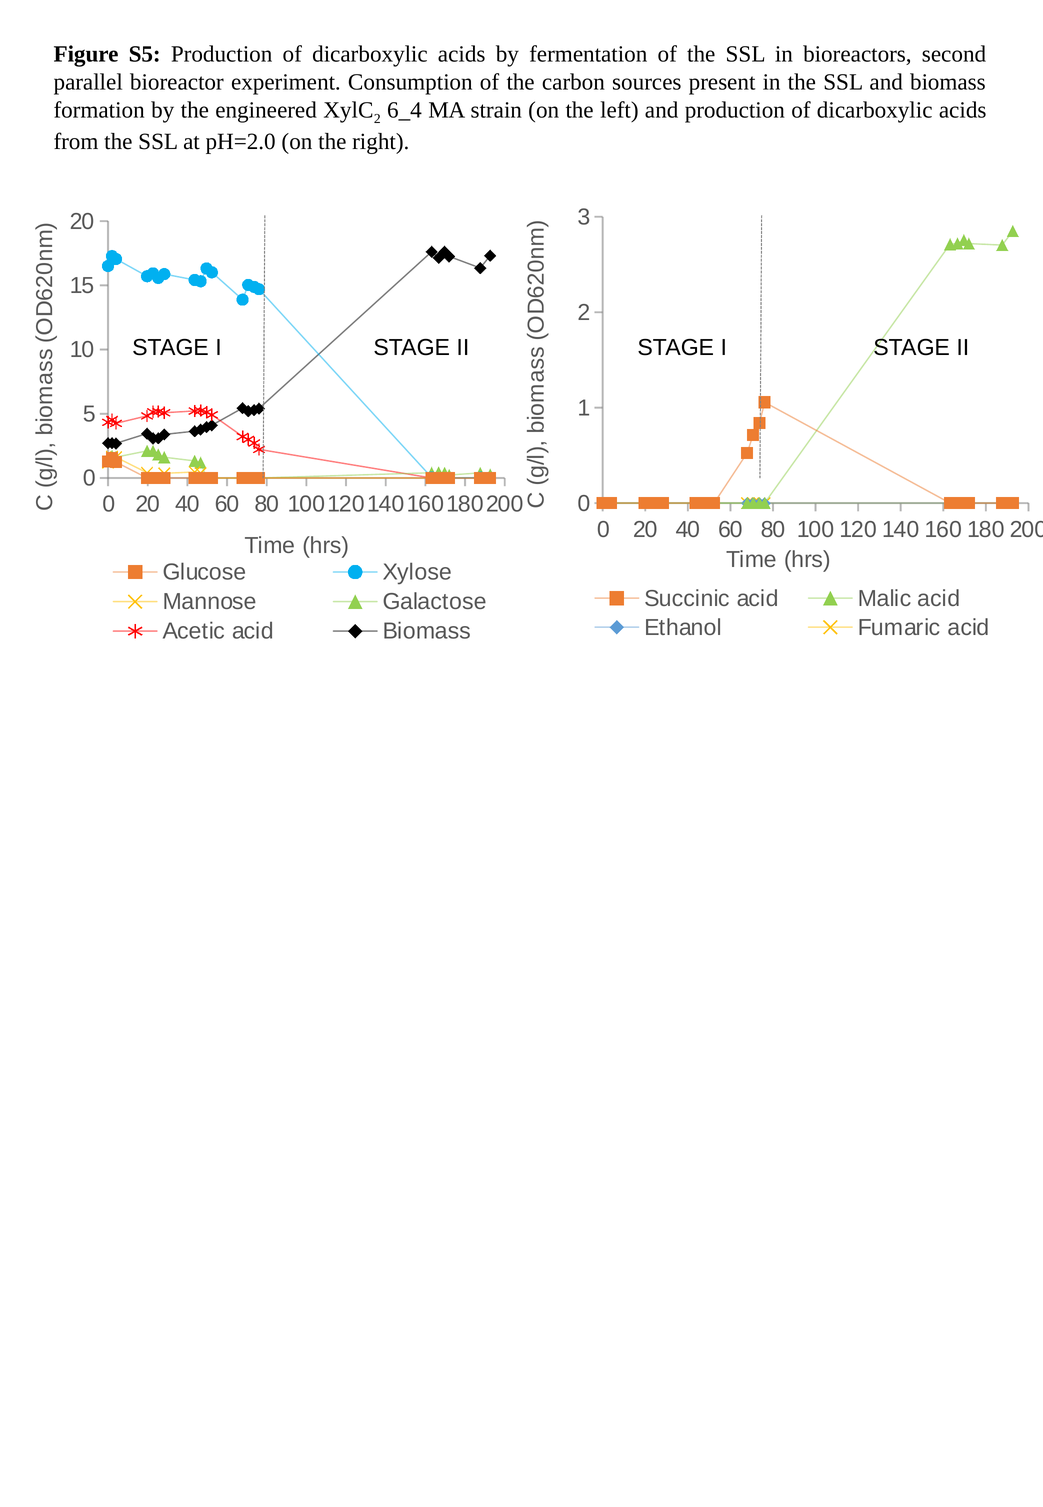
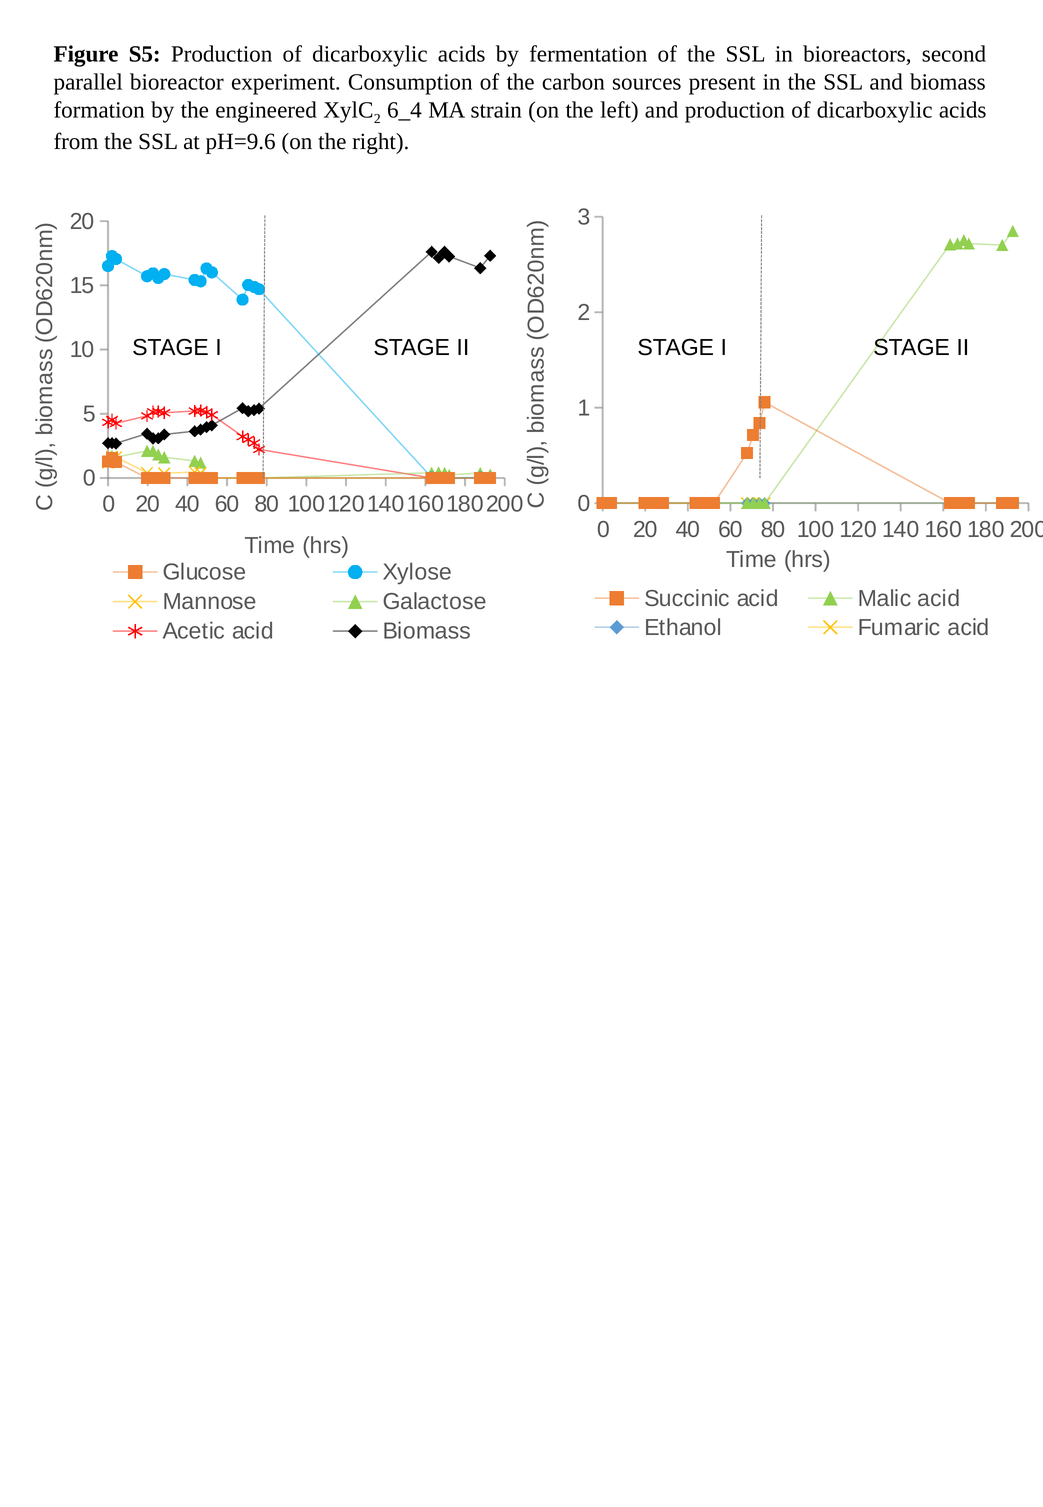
pH=2.0: pH=2.0 -> pH=9.6 (241, 142)
